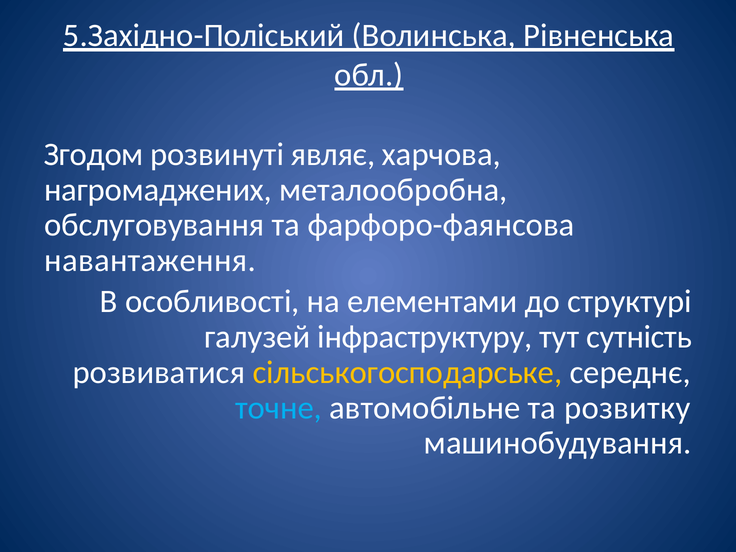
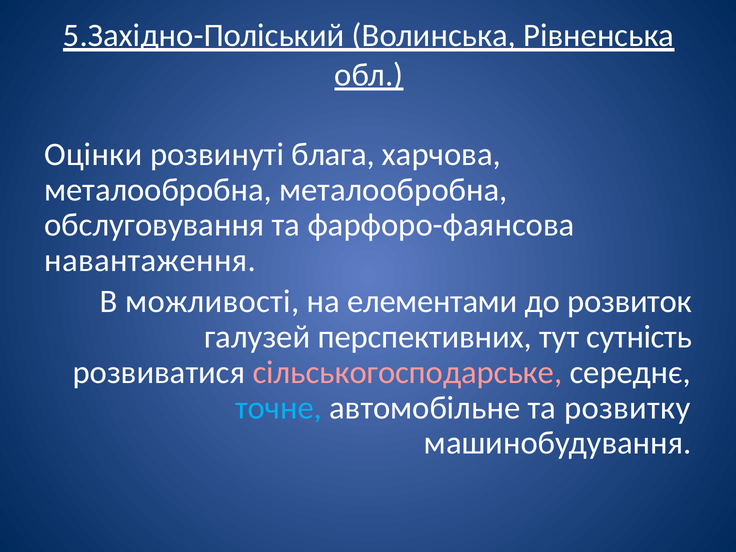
Згодом: Згодом -> Оцінки (93, 154)
являє: являє -> блага (333, 154)
нагромаджених: нагромаджених -> металообробна (158, 190)
особливості: особливості -> можливості (212, 302)
структурі: структурі -> розвиток (630, 302)
інфраструктуру: інфраструктуру -> перспективних (425, 337)
сільськогосподарське colour: yellow -> pink (407, 372)
